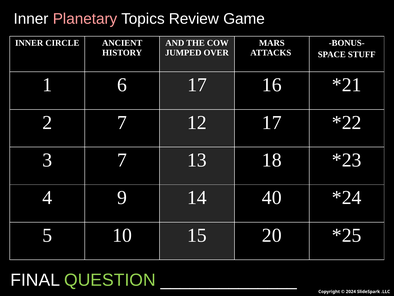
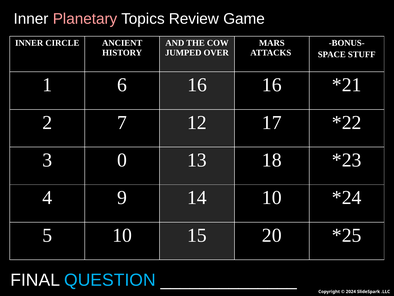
6 17: 17 -> 16 (197, 85)
3 7: 7 -> 0 (122, 160)
14 40: 40 -> 10 (272, 197)
QUESTION colour: light green -> light blue (110, 280)
